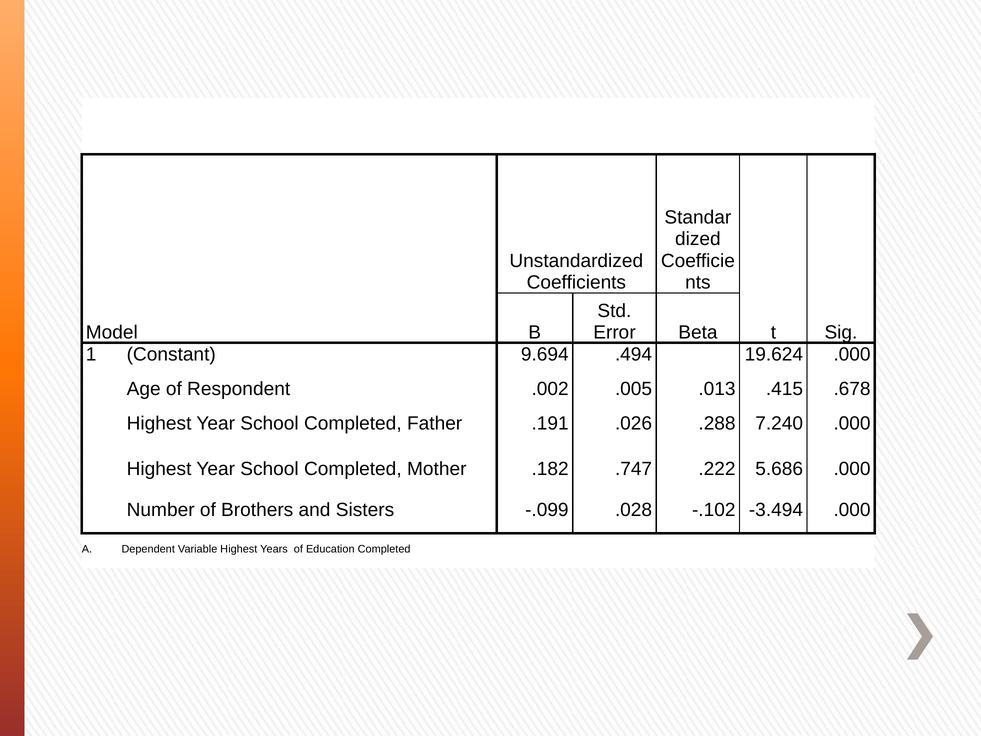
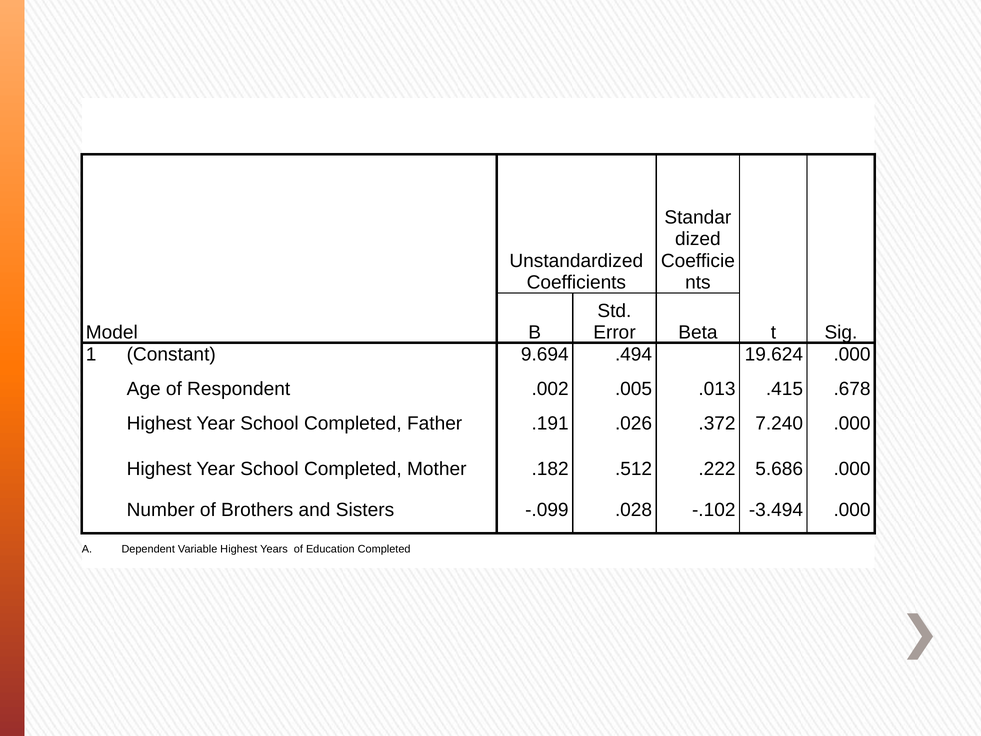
.288: .288 -> .372 (717, 424)
.747: .747 -> .512 (634, 469)
